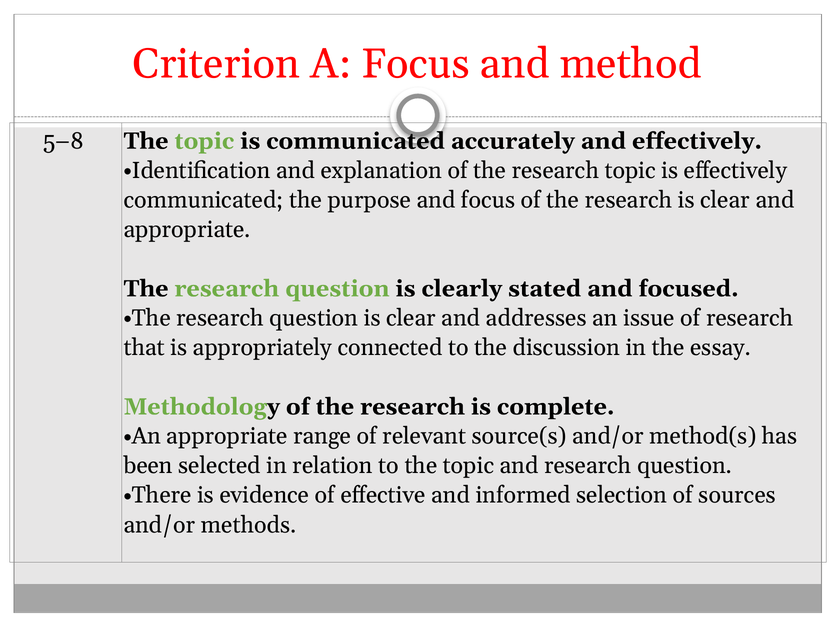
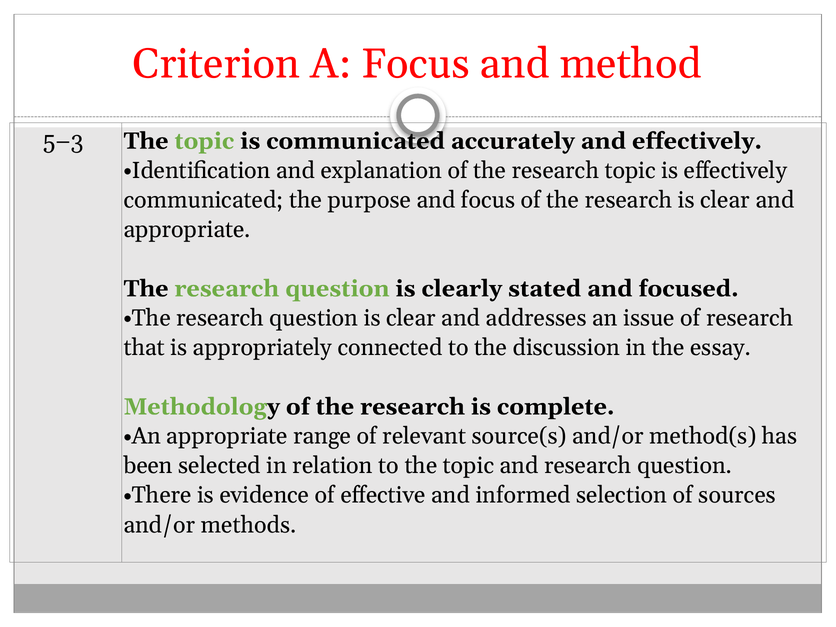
5–8: 5–8 -> 5–3 (63, 141)
